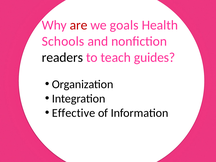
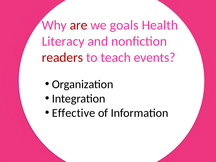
Schools: Schools -> Literacy (63, 41)
readers colour: black -> red (62, 58)
guides: guides -> events (155, 58)
